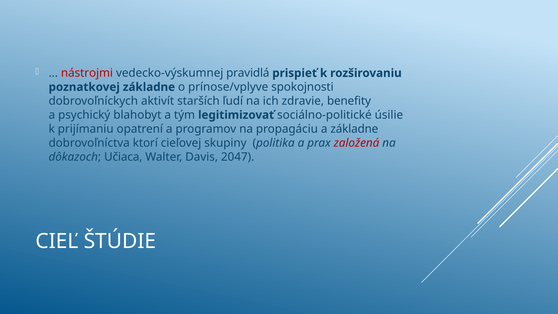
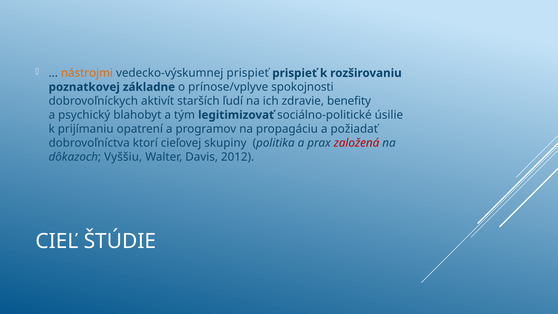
nástrojmi colour: red -> orange (87, 73)
vedecko-výskumnej pravidlá: pravidlá -> prispieť (248, 73)
a základne: základne -> požiadať (354, 129)
Učiaca: Učiaca -> Vyššiu (123, 157)
2047: 2047 -> 2012 (238, 157)
